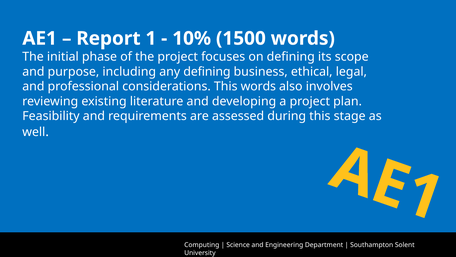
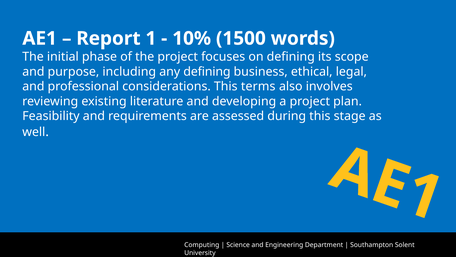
This words: words -> terms (258, 86)
